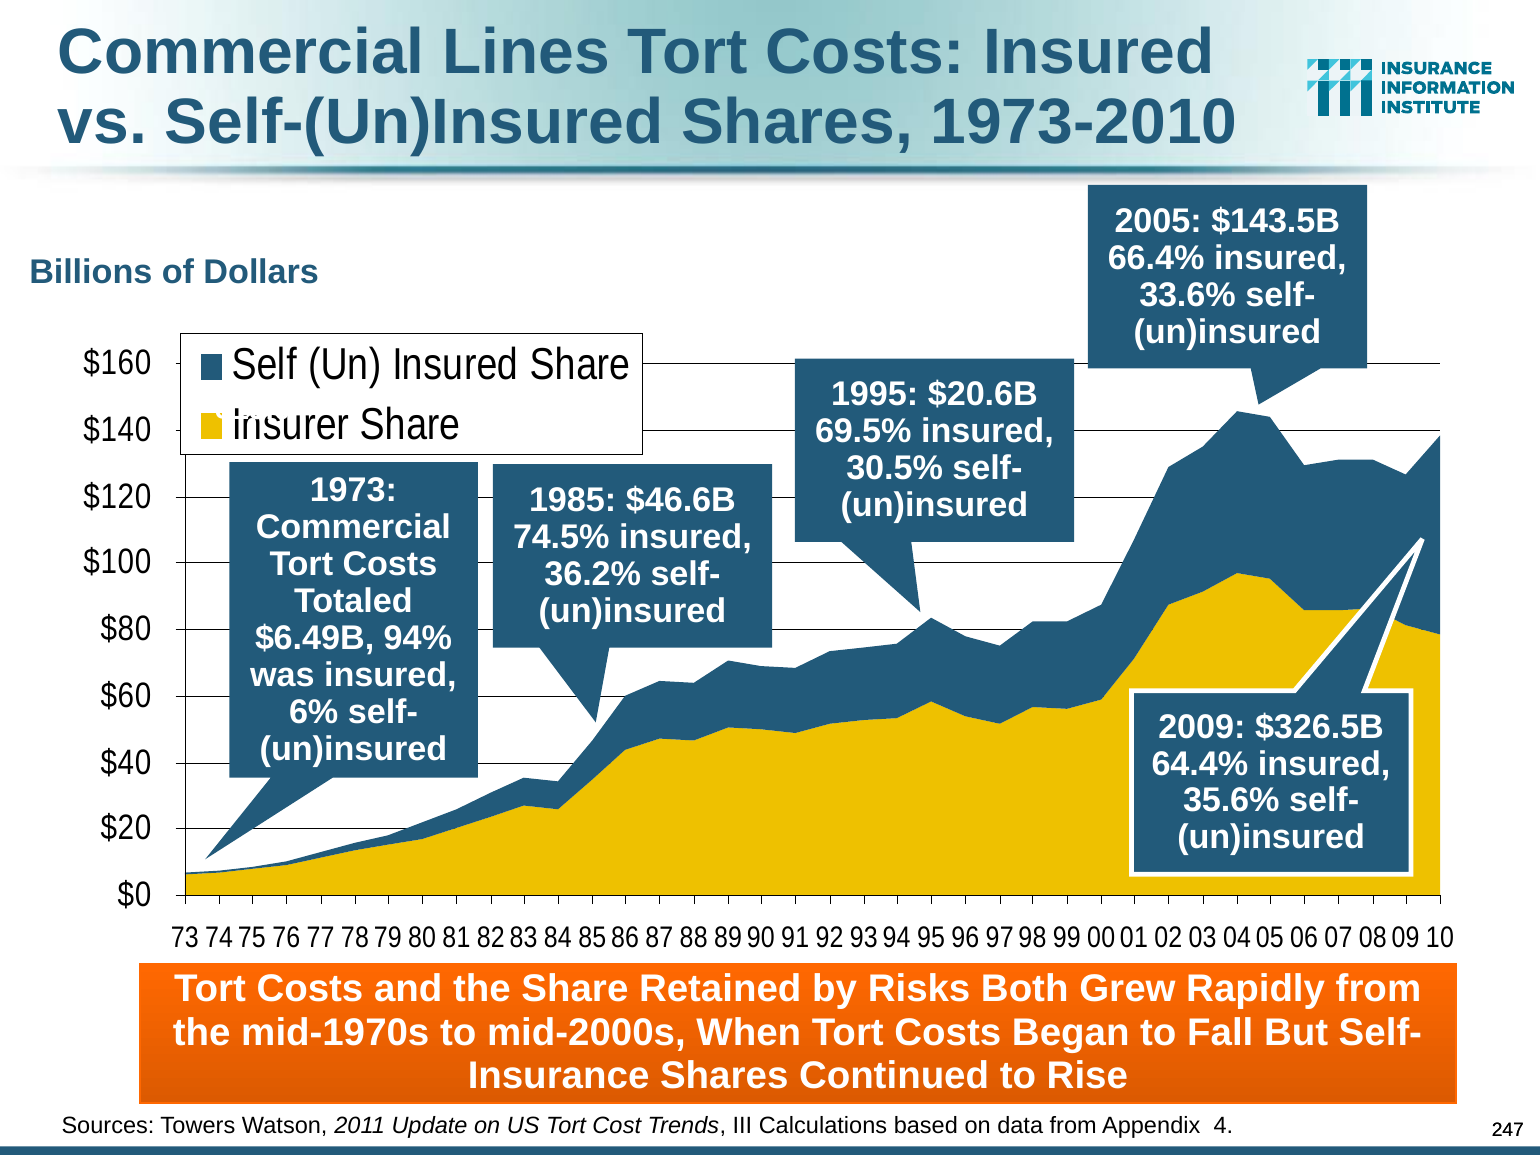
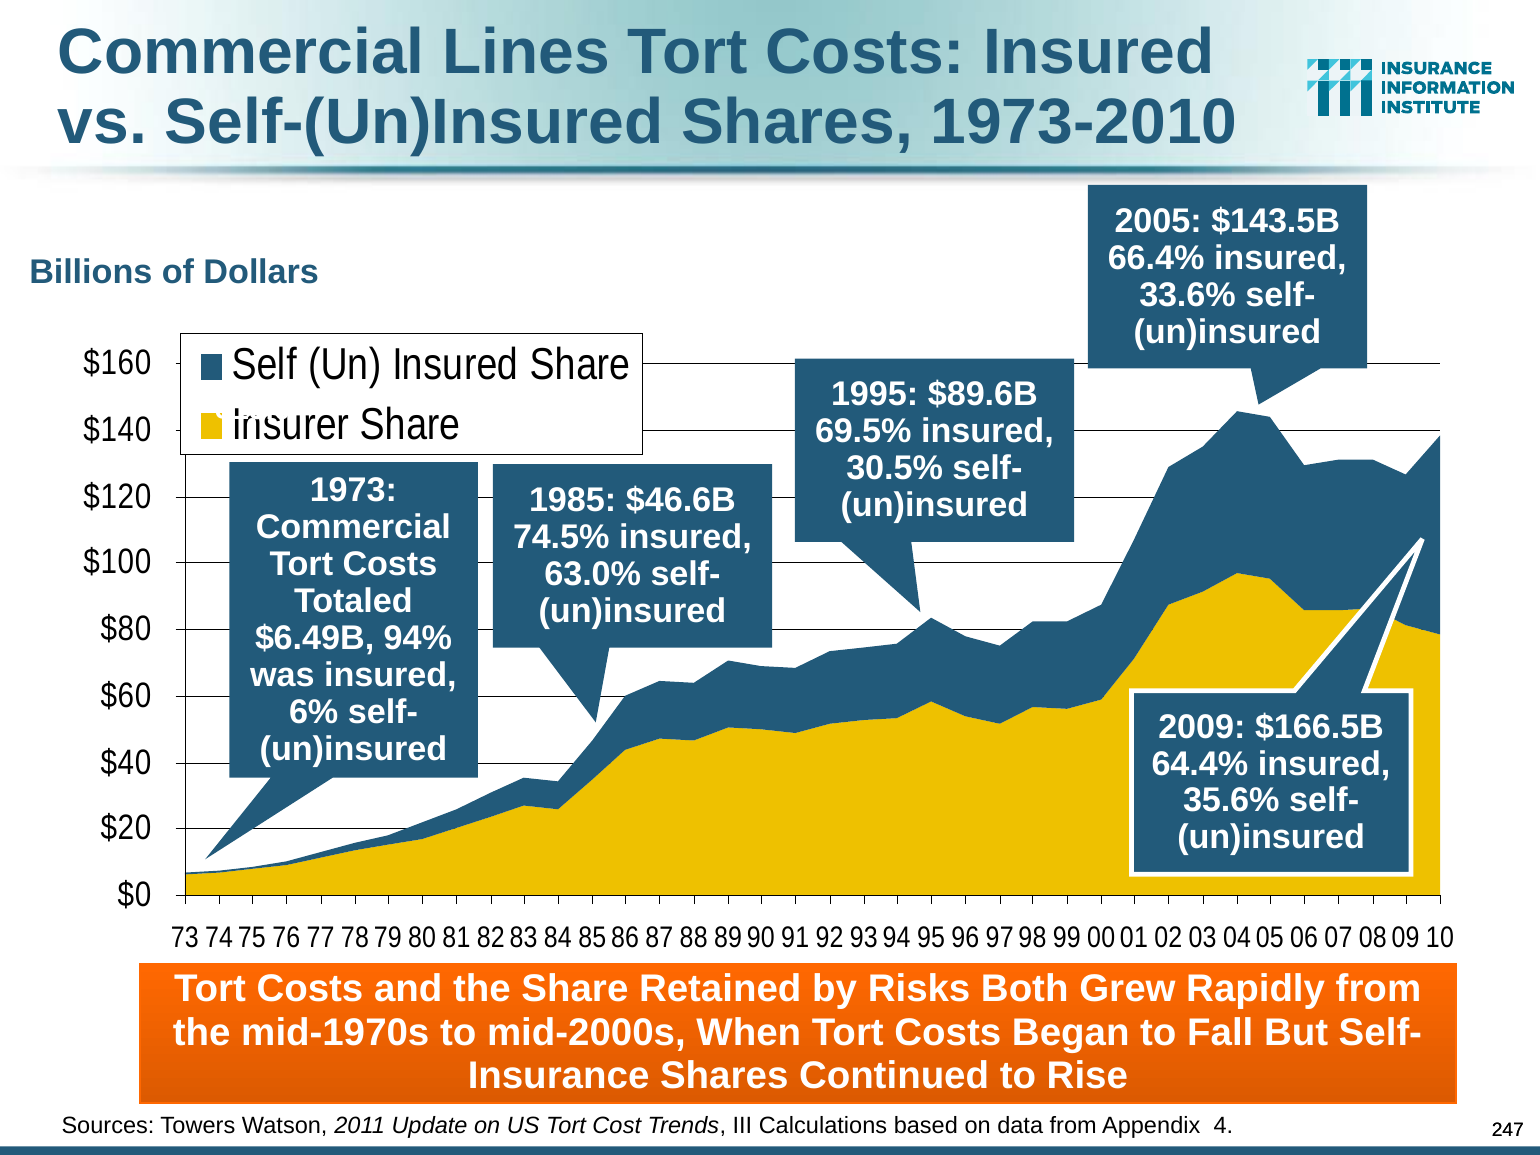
$20.6B: $20.6B -> $89.6B (983, 395)
36.2%: 36.2% -> 63.0% (593, 574)
$326.5B: $326.5B -> $166.5B (1319, 727)
